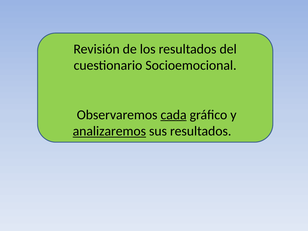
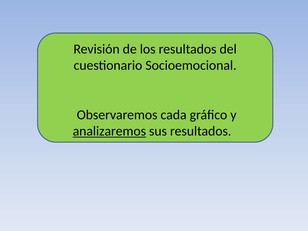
cada underline: present -> none (174, 115)
